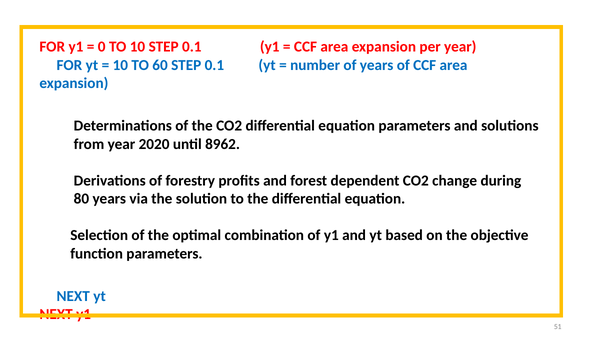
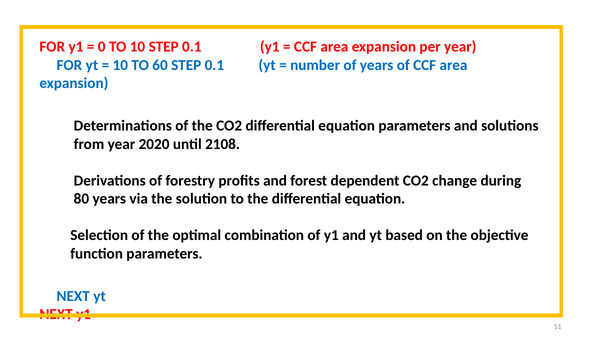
8962: 8962 -> 2108 (223, 144)
